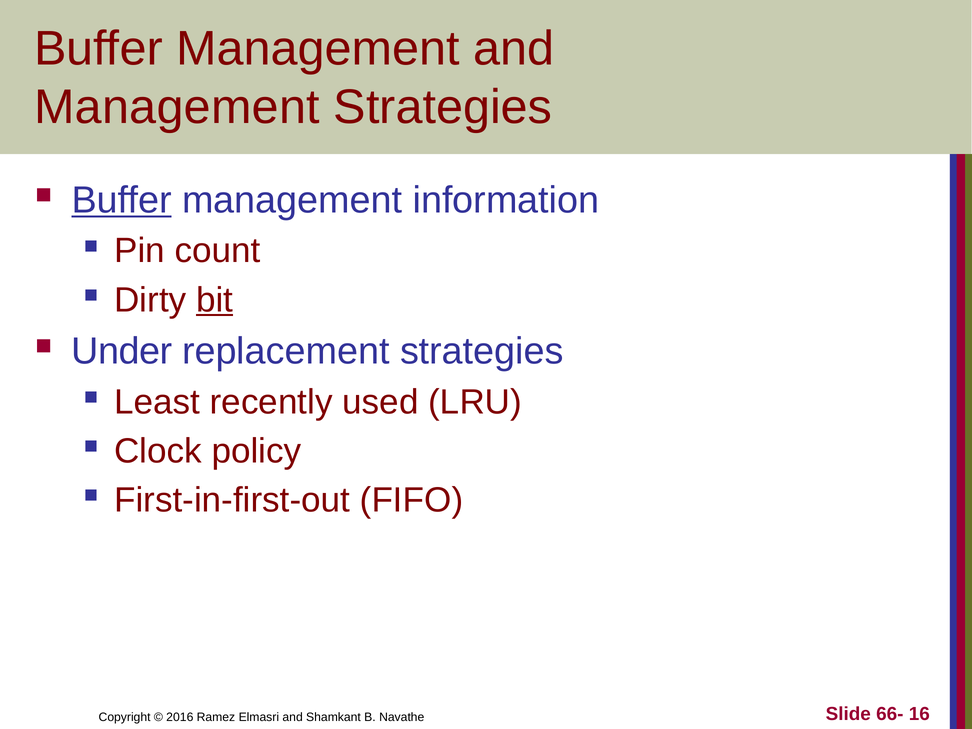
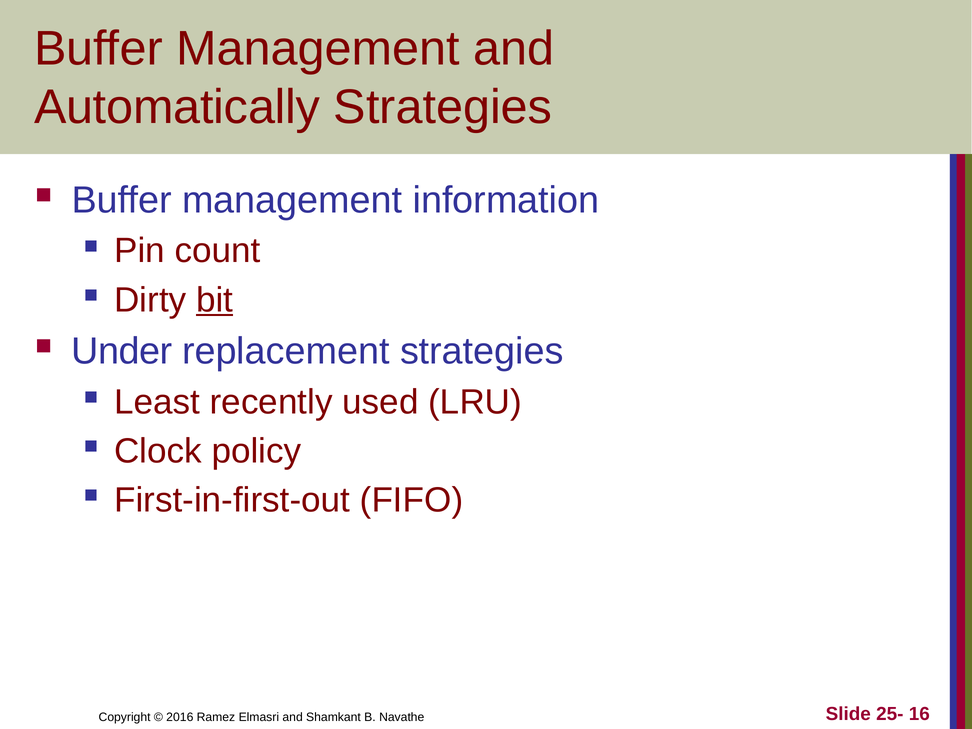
Management: Management -> Automatically (177, 107)
Buffer underline: present -> none (122, 200)
66-: 66- -> 25- (890, 714)
